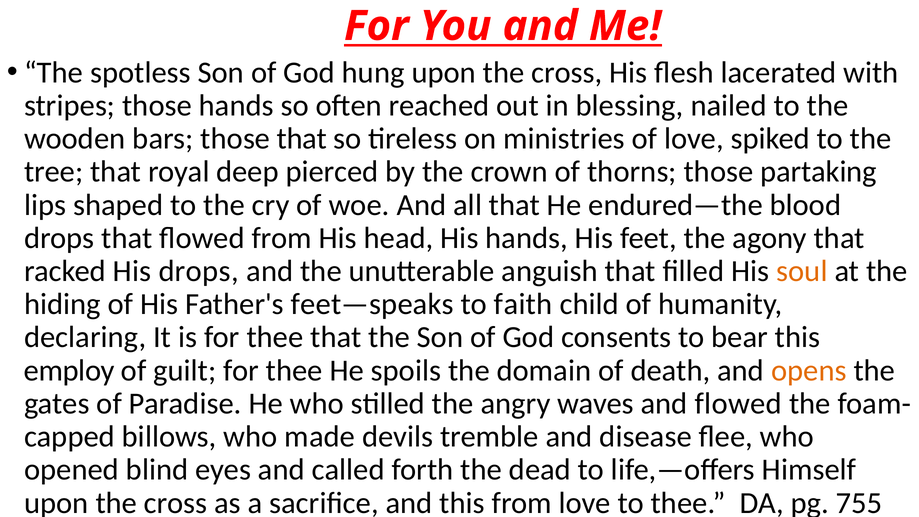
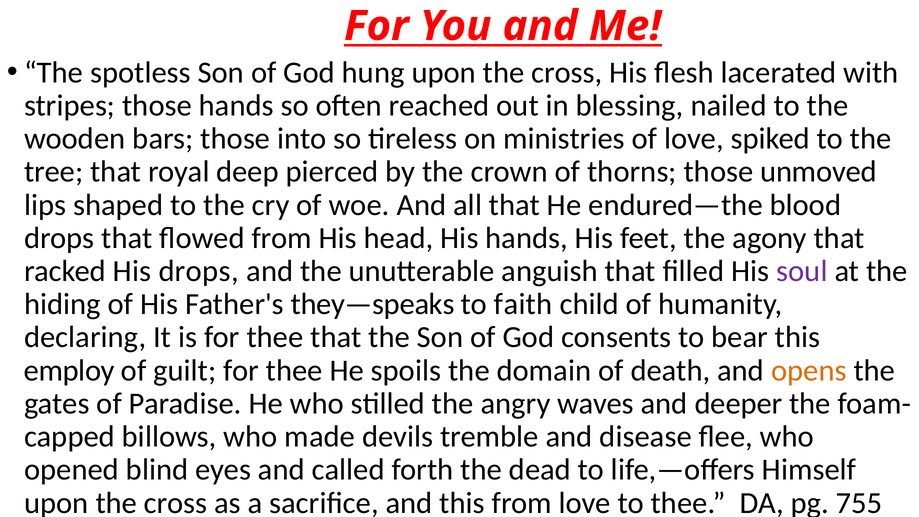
those that: that -> into (302, 139)
partaking: partaking -> unmoved (819, 172)
soul colour: orange -> purple (802, 271)
feet—speaks: feet—speaks -> they—speaks (373, 304)
and flowed: flowed -> deeper (738, 404)
